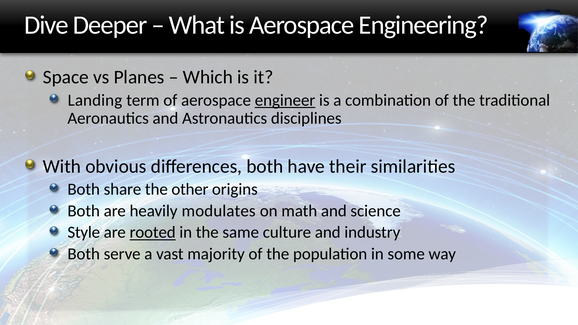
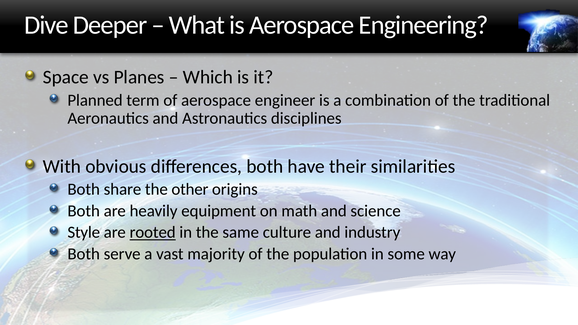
Landing: Landing -> Planned (95, 100)
engineer underline: present -> none (285, 100)
modulates: modulates -> equipment (219, 211)
